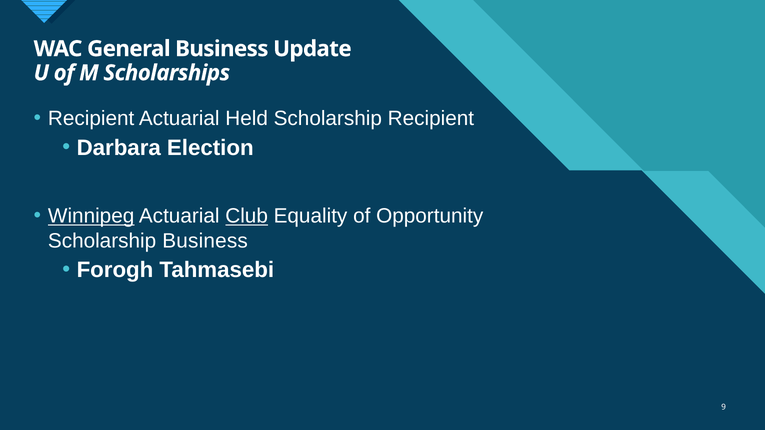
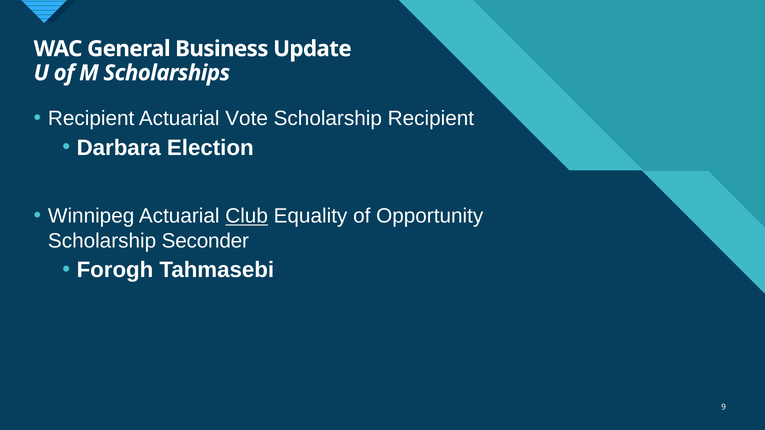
Held: Held -> Vote (247, 119)
Winnipeg underline: present -> none (91, 216)
Scholarship Business: Business -> Seconder (205, 241)
